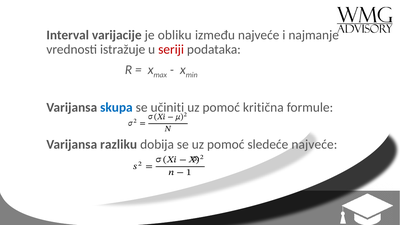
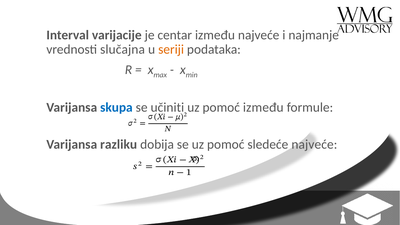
obliku: obliku -> centar (175, 35)
istražuje: istražuje -> slučajna (123, 50)
seriji colour: red -> orange (171, 50)
pomoć kritična: kritična -> između (263, 107)
